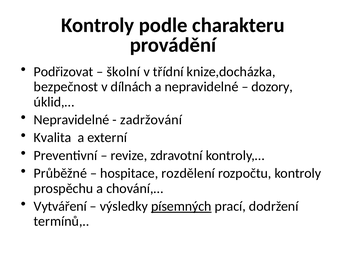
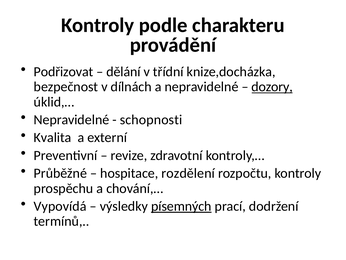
školní: školní -> dělání (123, 72)
dozory underline: none -> present (272, 87)
zadržování: zadržování -> schopnosti (151, 120)
Vytváření: Vytváření -> Vypovídá (60, 206)
